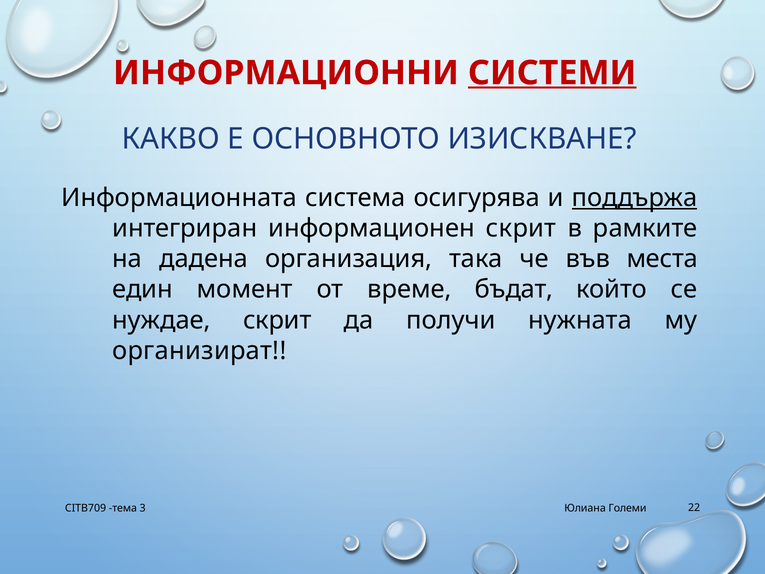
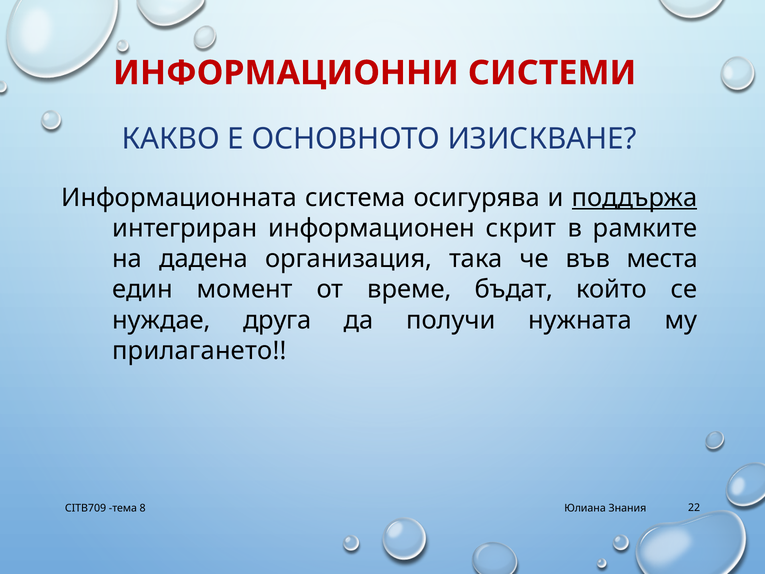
СИСТЕМИ underline: present -> none (552, 73)
нуждае скрит: скрит -> друга (277, 320)
организират: организират -> прилагането (199, 351)
3: 3 -> 8 (143, 508)
Големи: Големи -> Знания (627, 508)
